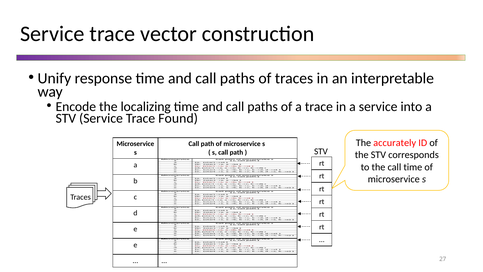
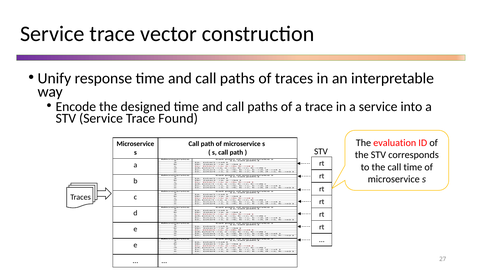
localizing: localizing -> designed (146, 106)
accurately: accurately -> evaluation (395, 143)
